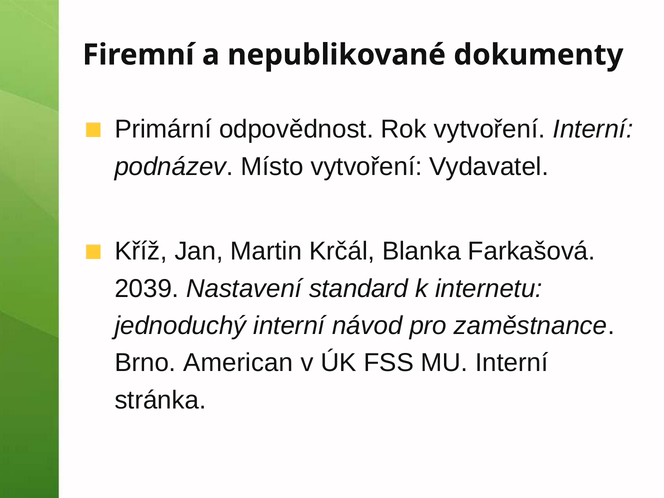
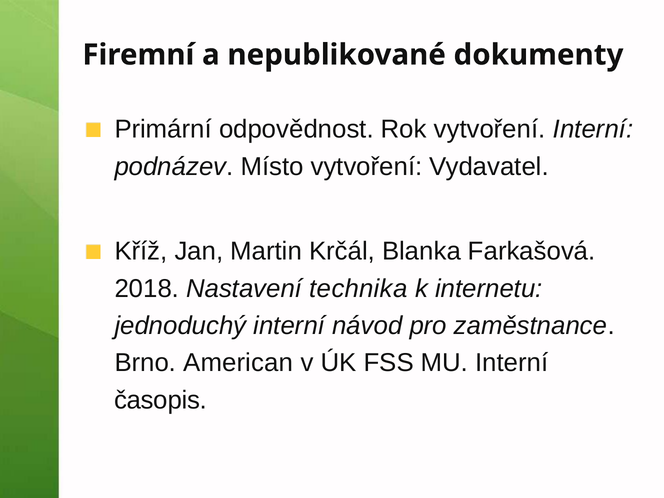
2039: 2039 -> 2018 (147, 289)
standard: standard -> technika (358, 289)
stránka: stránka -> časopis (160, 400)
